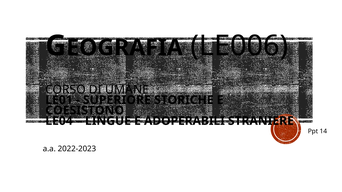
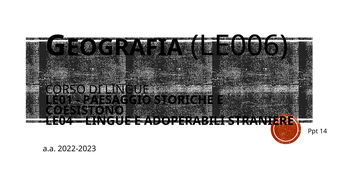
DI UMANE: UMANE -> LINGUE (127, 90)
SUPERIORE: SUPERIORE -> PAESAGGIO (117, 100)
